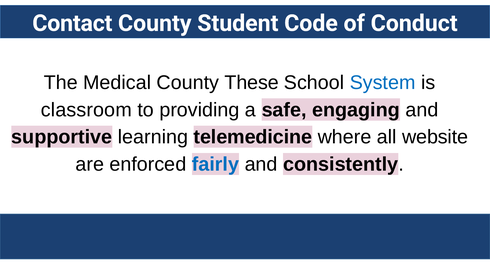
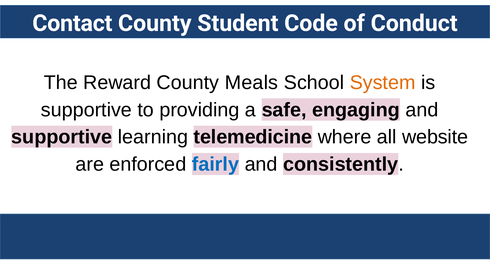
Medical: Medical -> Reward (117, 82)
These: These -> Meals (251, 82)
System colour: blue -> orange (383, 82)
classroom: classroom -> supportive (86, 110)
